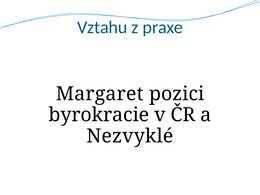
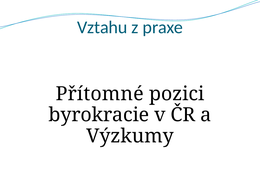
Margaret: Margaret -> Přítomné (100, 94)
Nezvyklé: Nezvyklé -> Výzkumy (130, 136)
